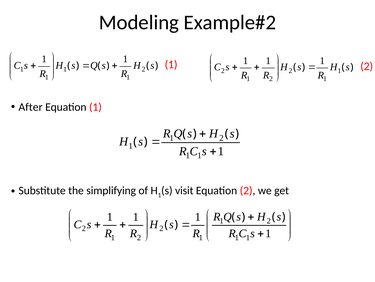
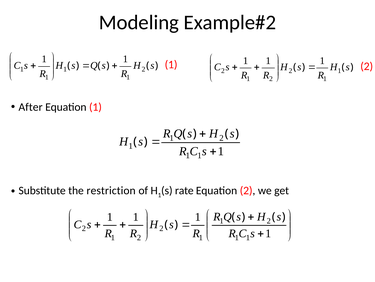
simplifying: simplifying -> restriction (111, 190)
visit: visit -> rate (184, 190)
